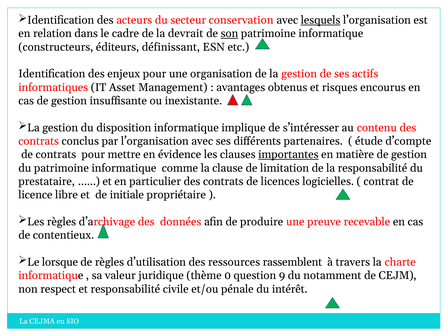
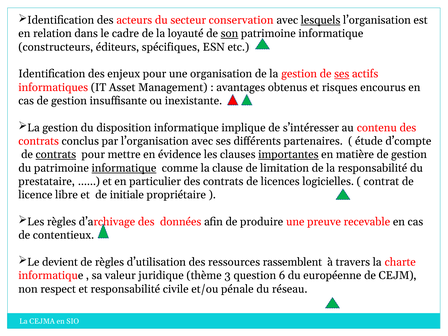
devrait: devrait -> loyauté (186, 34)
définissant: définissant -> spécifiques (171, 47)
ses underline: none -> present (342, 74)
contrats underline: none -> present (56, 155)
informatique underline: none -> present (124, 168)
lorsque: lorsque -> devient (60, 262)
0: 0 -> 3 (227, 276)
9: 9 -> 6 (282, 276)
notamment: notamment -> européenne (332, 276)
intérêt: intérêt -> réseau (290, 289)
